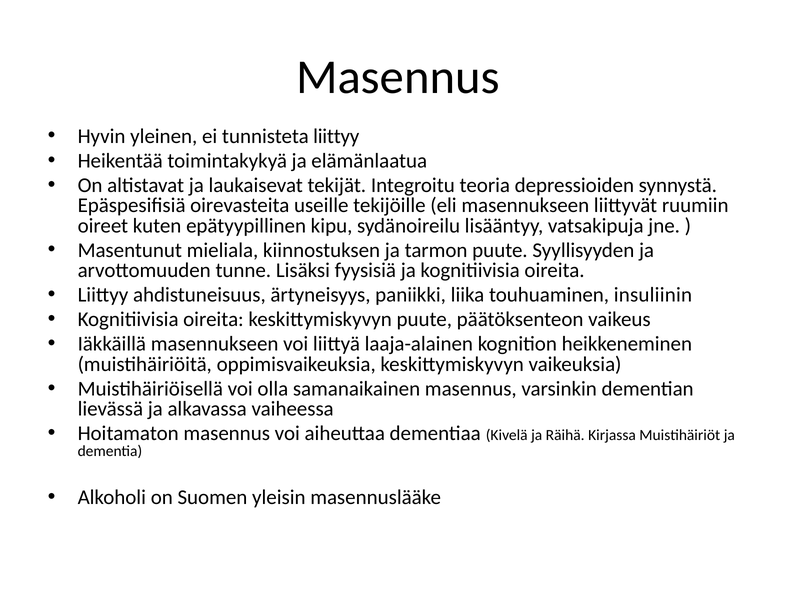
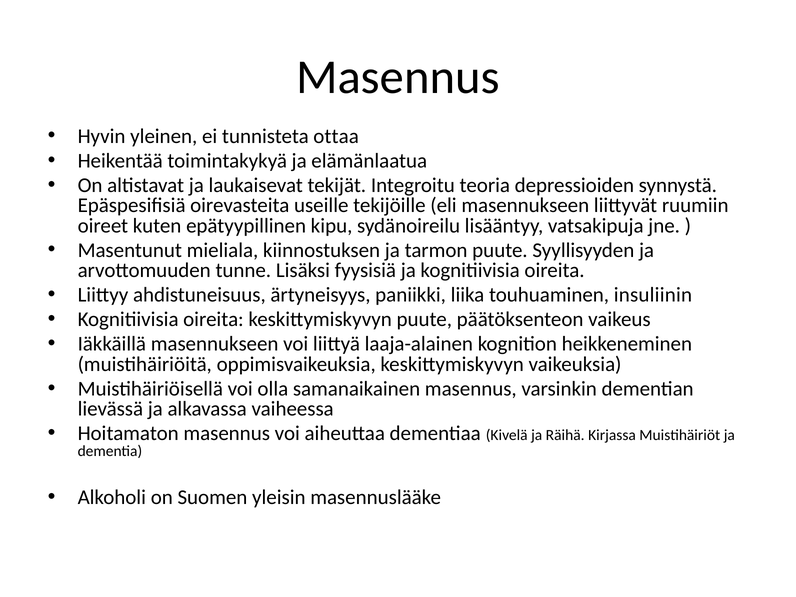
tunnisteta liittyy: liittyy -> ottaa (336, 136)
